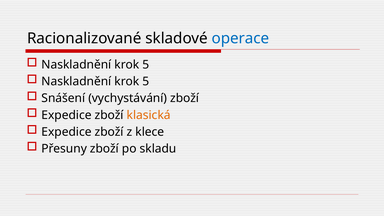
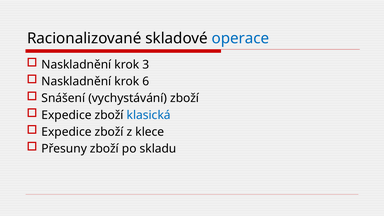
5: 5 -> 3 (146, 65)
5: 5 -> 6 (146, 81)
klasická colour: orange -> blue (149, 115)
